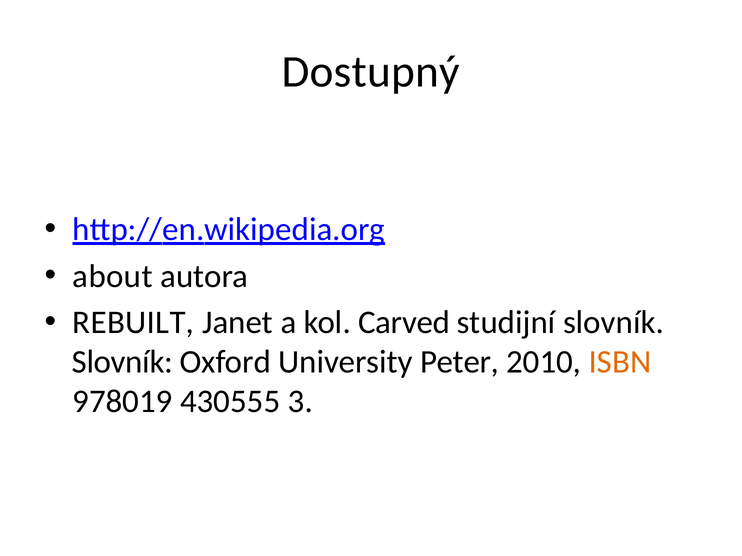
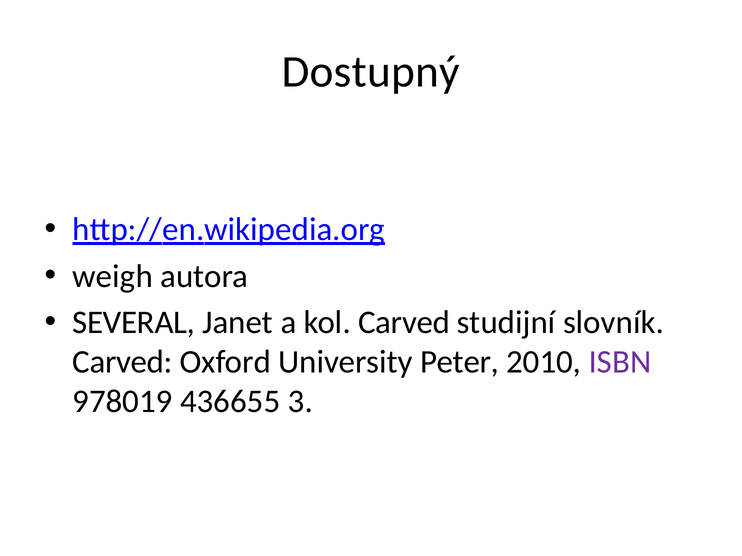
about: about -> weigh (113, 277)
REBUILT: REBUILT -> SEVERAL (134, 323)
Slovník: Slovník -> Carved (122, 362)
ISBN colour: orange -> purple (620, 362)
430555: 430555 -> 436655 (230, 402)
